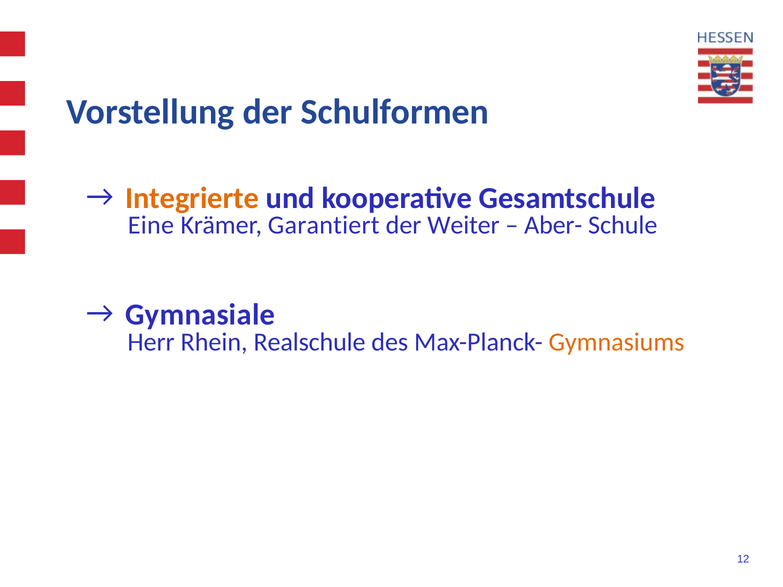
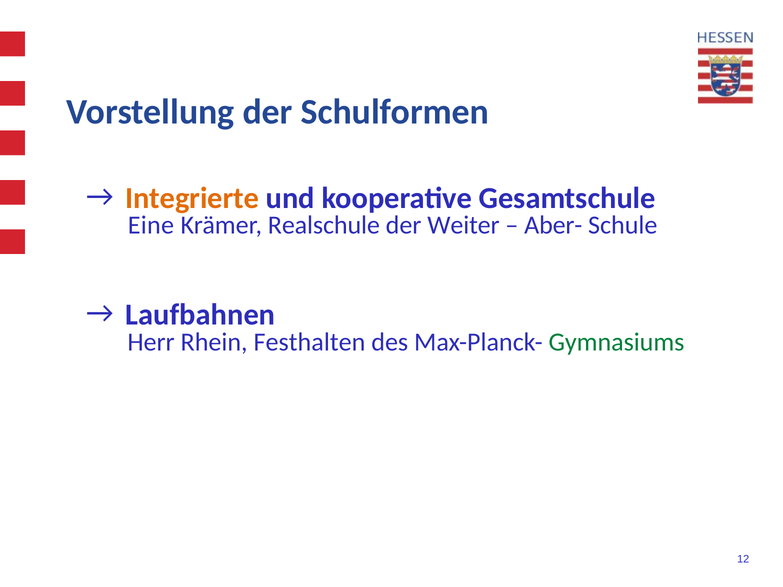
Garantiert: Garantiert -> Realschule (324, 225)
Gymnasiale: Gymnasiale -> Laufbahnen (200, 315)
Realschule: Realschule -> Festhalten (309, 342)
Gymnasiums colour: orange -> green (616, 342)
